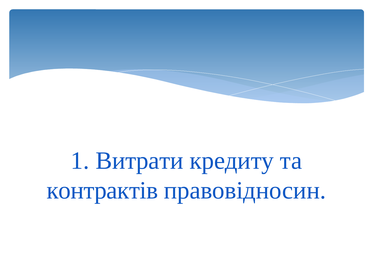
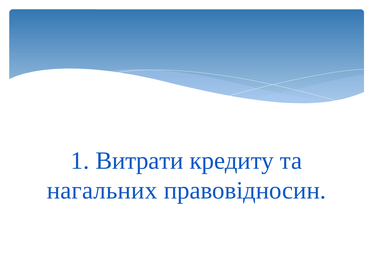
контрактів: контрактів -> нагальних (102, 190)
